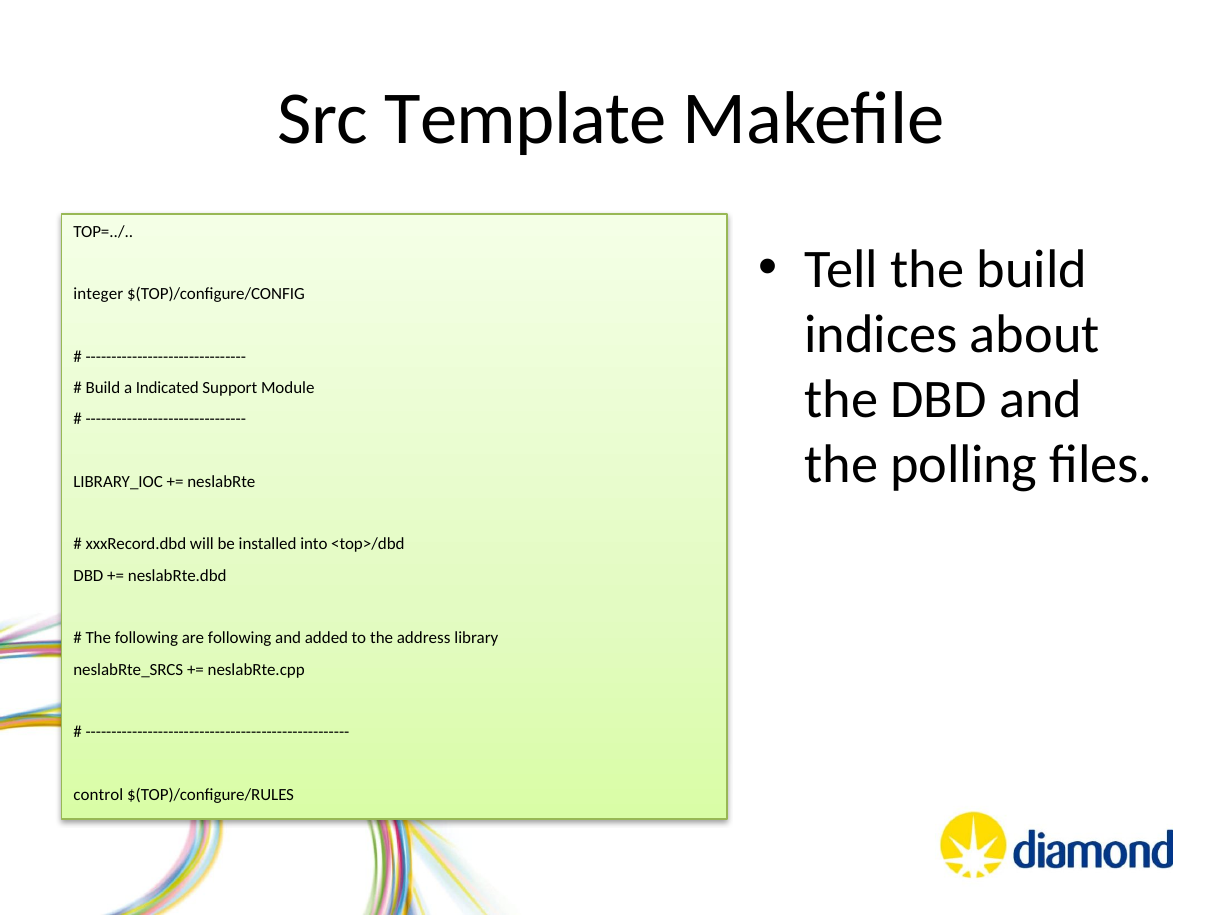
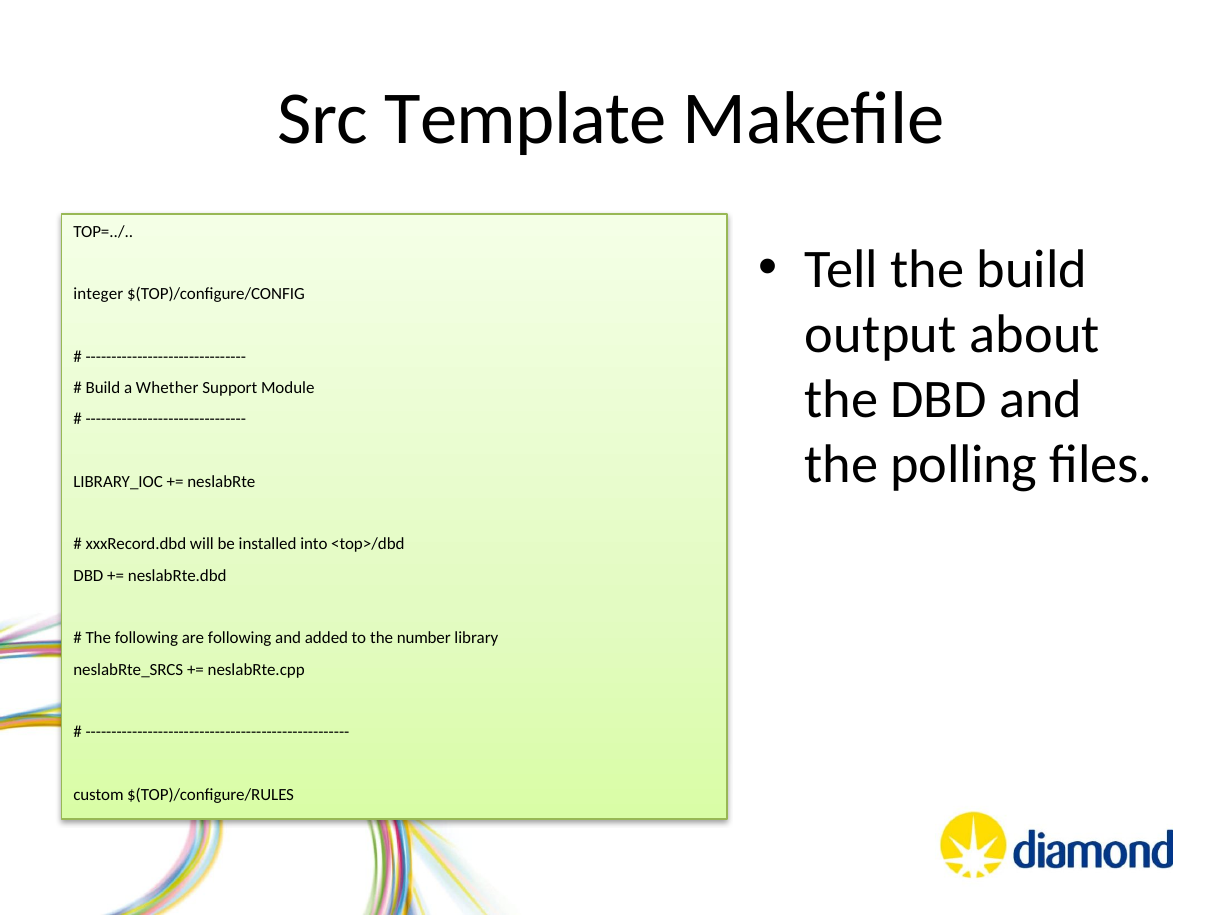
indices: indices -> output (881, 334)
Indicated: Indicated -> Whether (167, 388)
address: address -> number (424, 638)
control: control -> custom (98, 795)
